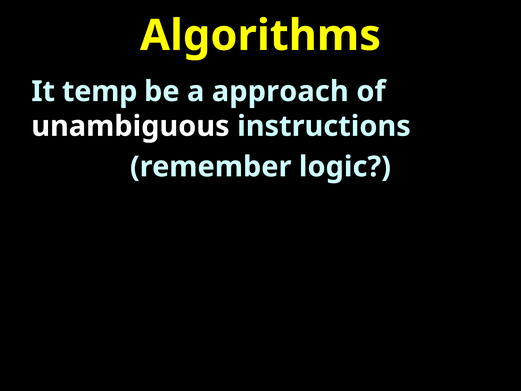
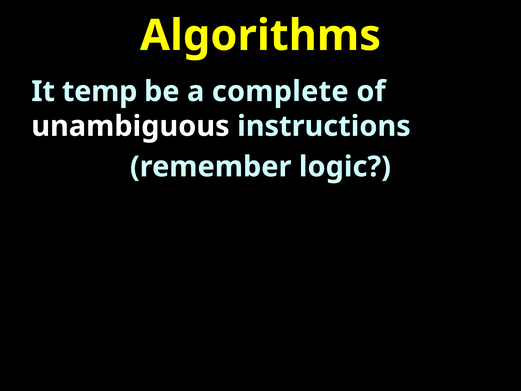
approach: approach -> complete (280, 91)
